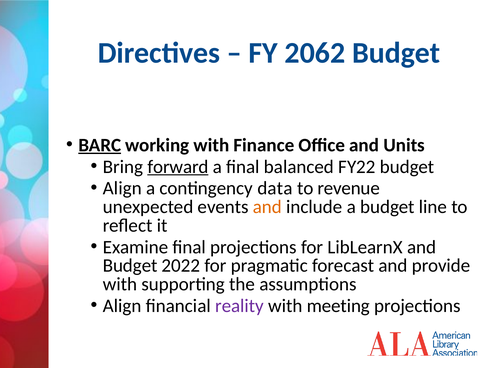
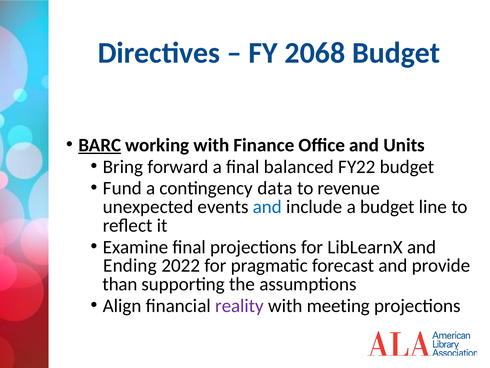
2062: 2062 -> 2068 (315, 53)
forward underline: present -> none (178, 166)
Align: Align -> Fund (122, 188)
and colour: orange -> blue (267, 207)
Budget: Budget -> Ending (130, 265)
with: with -> than (120, 284)
